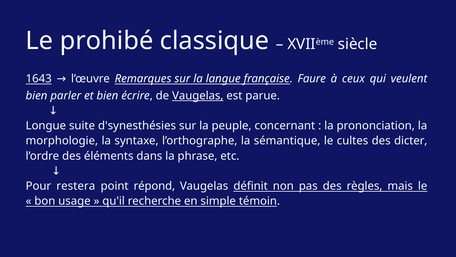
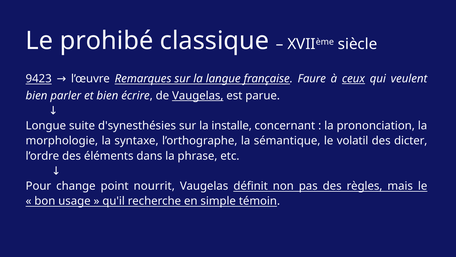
ceux underline: none -> present (353, 79)
1643: 1643 -> 9423 (39, 79)
peuple: peuple -> installe (232, 126)
cultes: cultes -> volatil (353, 141)
restera: restera -> change (76, 186)
répond: répond -> nourrit (154, 186)
